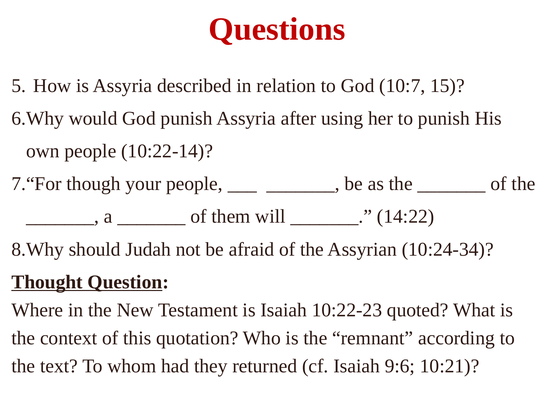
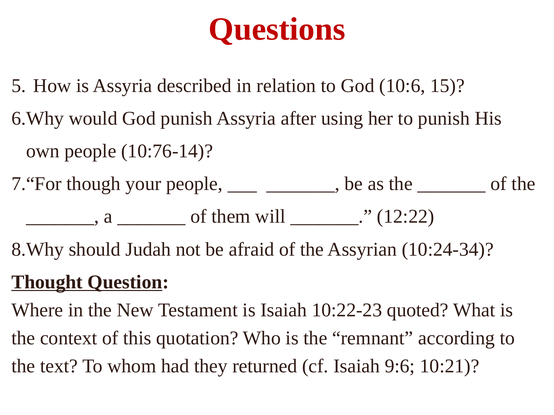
10:7: 10:7 -> 10:6 (402, 86)
10:22-14: 10:22-14 -> 10:76-14 (167, 151)
14:22: 14:22 -> 12:22 (406, 217)
